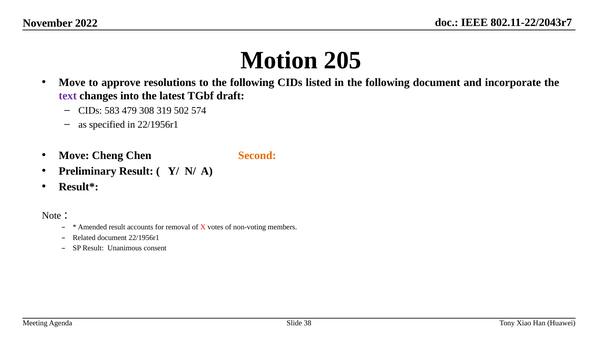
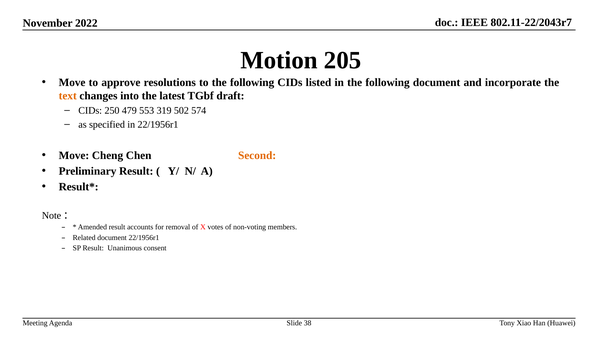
text colour: purple -> orange (68, 96)
583: 583 -> 250 (112, 110)
308: 308 -> 553 (147, 110)
